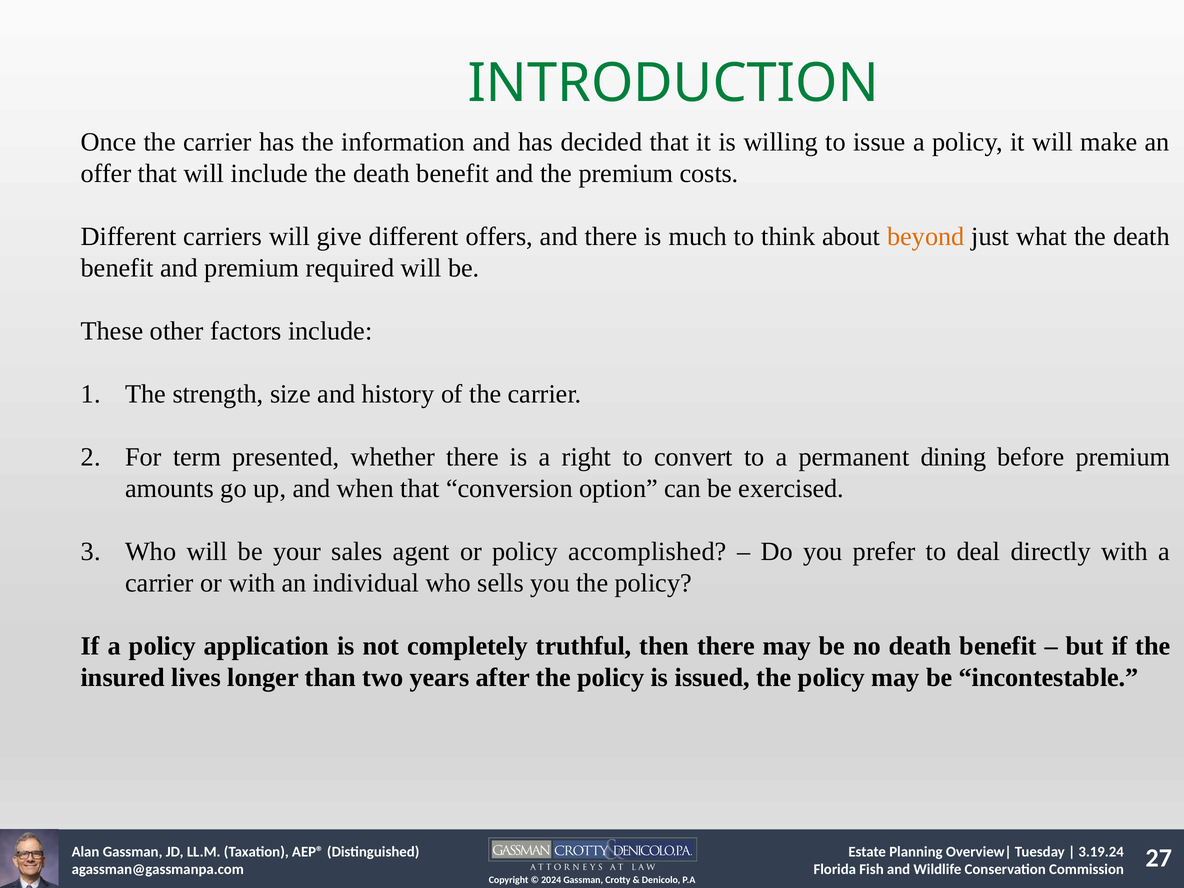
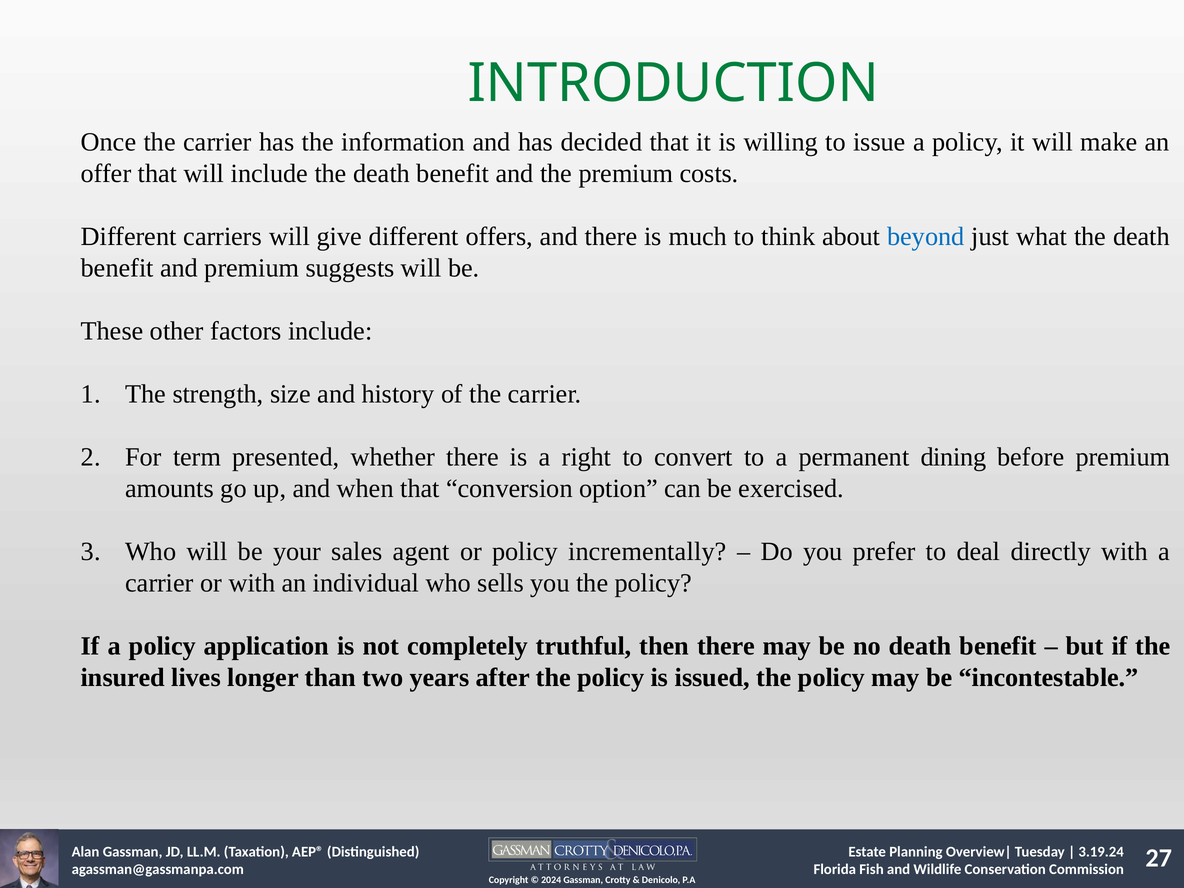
beyond colour: orange -> blue (926, 236)
required: required -> suggests (350, 268)
accomplished: accomplished -> incrementally (647, 552)
